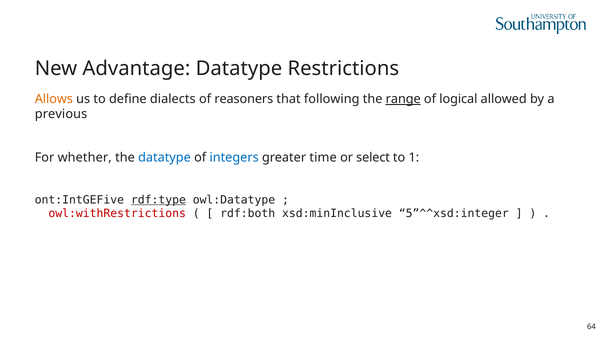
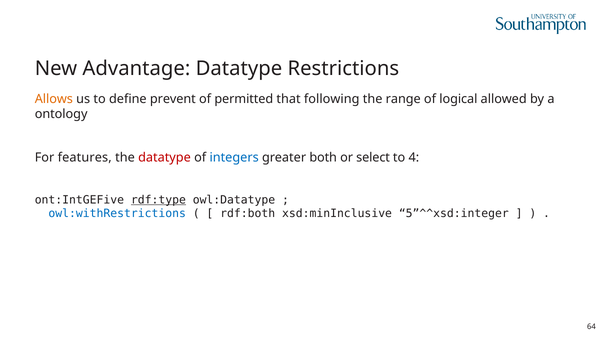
dialects: dialects -> prevent (173, 99)
reasoners: reasoners -> permitted (244, 99)
range underline: present -> none (403, 99)
previous: previous -> ontology (61, 114)
whether: whether -> features (85, 157)
datatype colour: blue -> red (164, 157)
time: time -> both (323, 157)
1: 1 -> 4 (414, 157)
owl:withRestrictions colour: red -> blue (117, 213)
